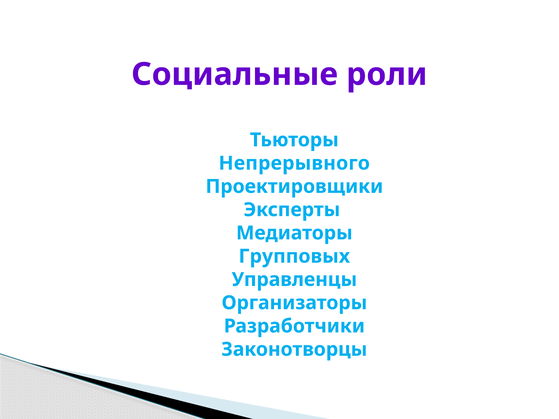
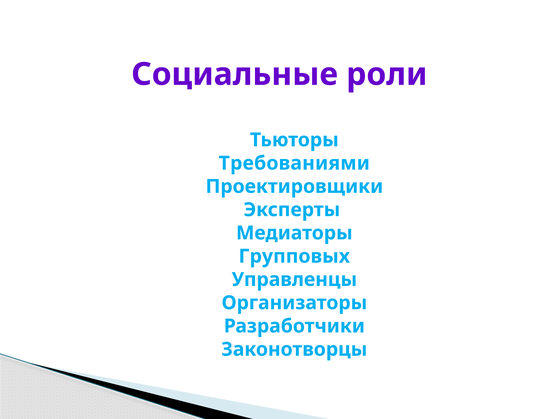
Непрерывного: Непрерывного -> Требованиями (294, 163)
